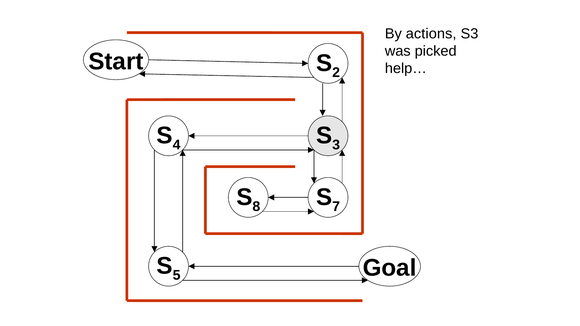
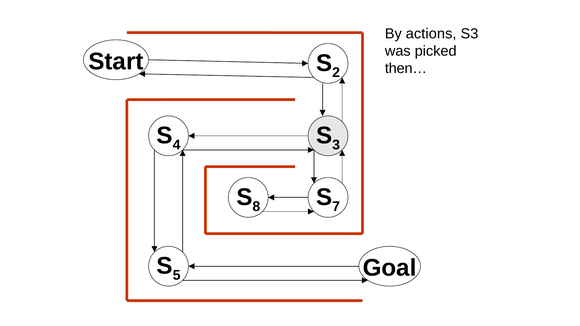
help…: help… -> then… (406, 68)
